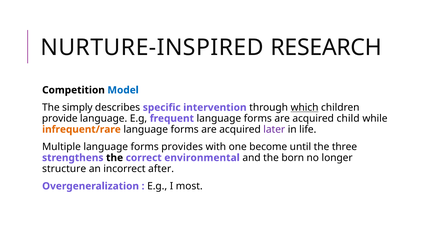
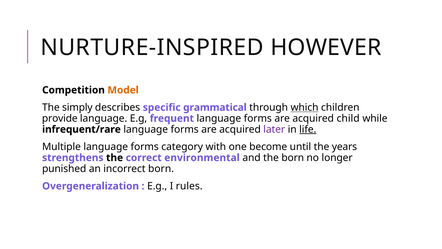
RESEARCH: RESEARCH -> HOWEVER (326, 47)
Model colour: blue -> orange (123, 90)
intervention: intervention -> grammatical (215, 107)
infrequent/rare colour: orange -> black (81, 129)
life underline: none -> present (308, 129)
provides: provides -> category (182, 147)
three: three -> years (345, 147)
structure: structure -> punished (64, 168)
incorrect after: after -> born (161, 168)
most: most -> rules (189, 186)
